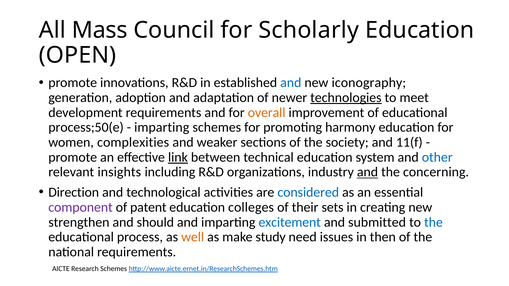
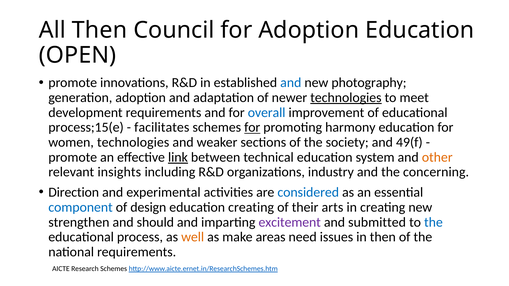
All Mass: Mass -> Then (100, 30)
for Scholarly: Scholarly -> Adoption (309, 30)
iconography: iconography -> photography (369, 83)
overall colour: orange -> blue (267, 113)
process;50(e: process;50(e -> process;15(e (86, 128)
imparting: imparting -> facilitates (162, 128)
for underline: none -> present (252, 128)
women complexities: complexities -> technologies (133, 142)
11(f: 11(f -> 49(f (409, 142)
other colour: blue -> orange (437, 157)
and underline: present -> none (367, 172)
technological: technological -> experimental (163, 193)
component colour: purple -> blue (81, 207)
patent: patent -> design (148, 207)
education colleges: colleges -> creating (251, 207)
sets: sets -> arts (332, 207)
excitement colour: blue -> purple (290, 222)
study: study -> areas (271, 237)
